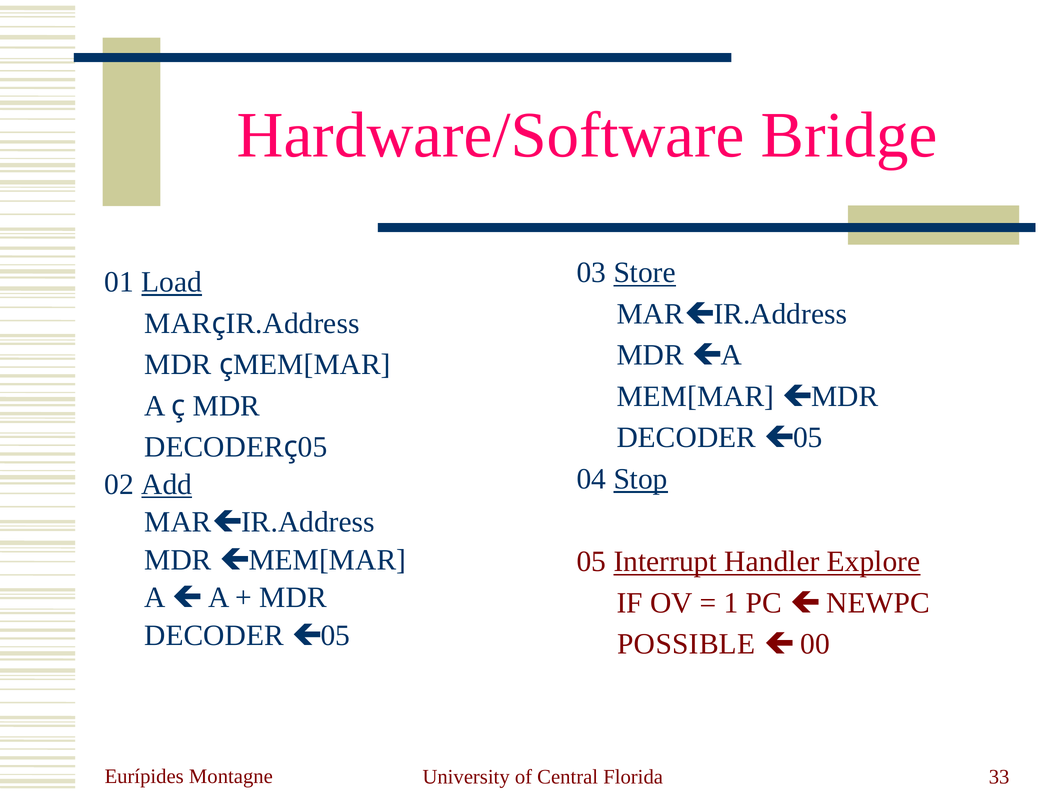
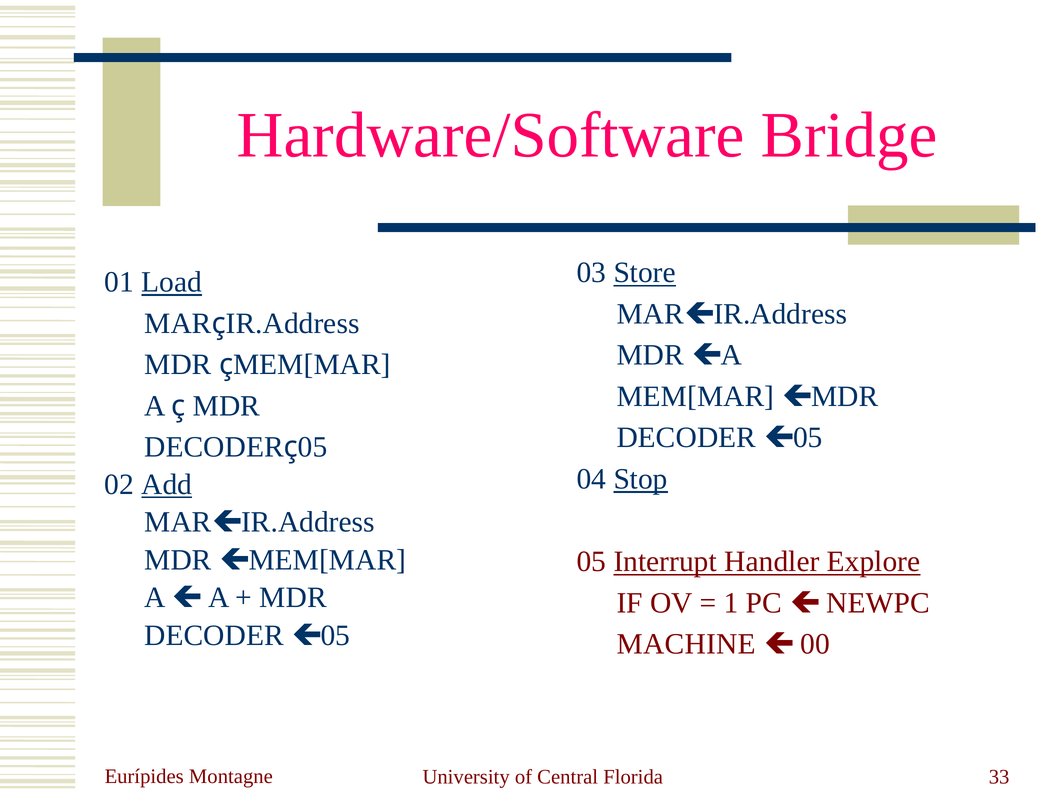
POSSIBLE: POSSIBLE -> MACHINE (686, 645)
